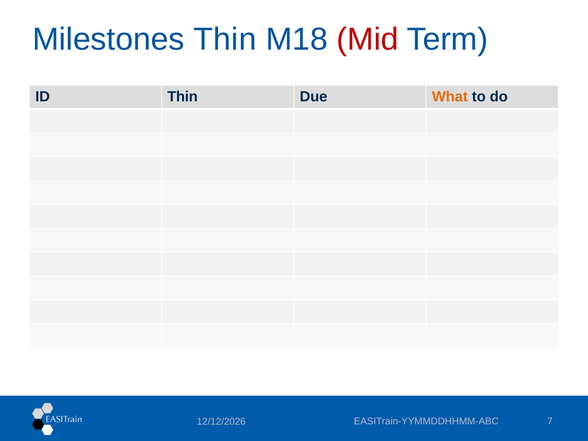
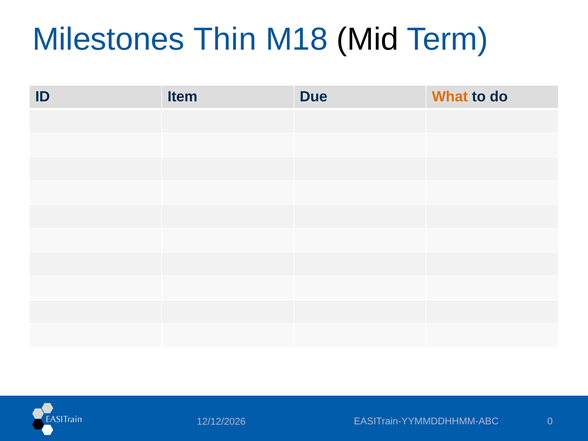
Mid colour: red -> black (368, 39)
ID Thin: Thin -> Item (182, 97)
7: 7 -> 0 (550, 421)
